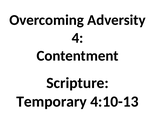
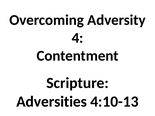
Temporary: Temporary -> Adversities (52, 102)
